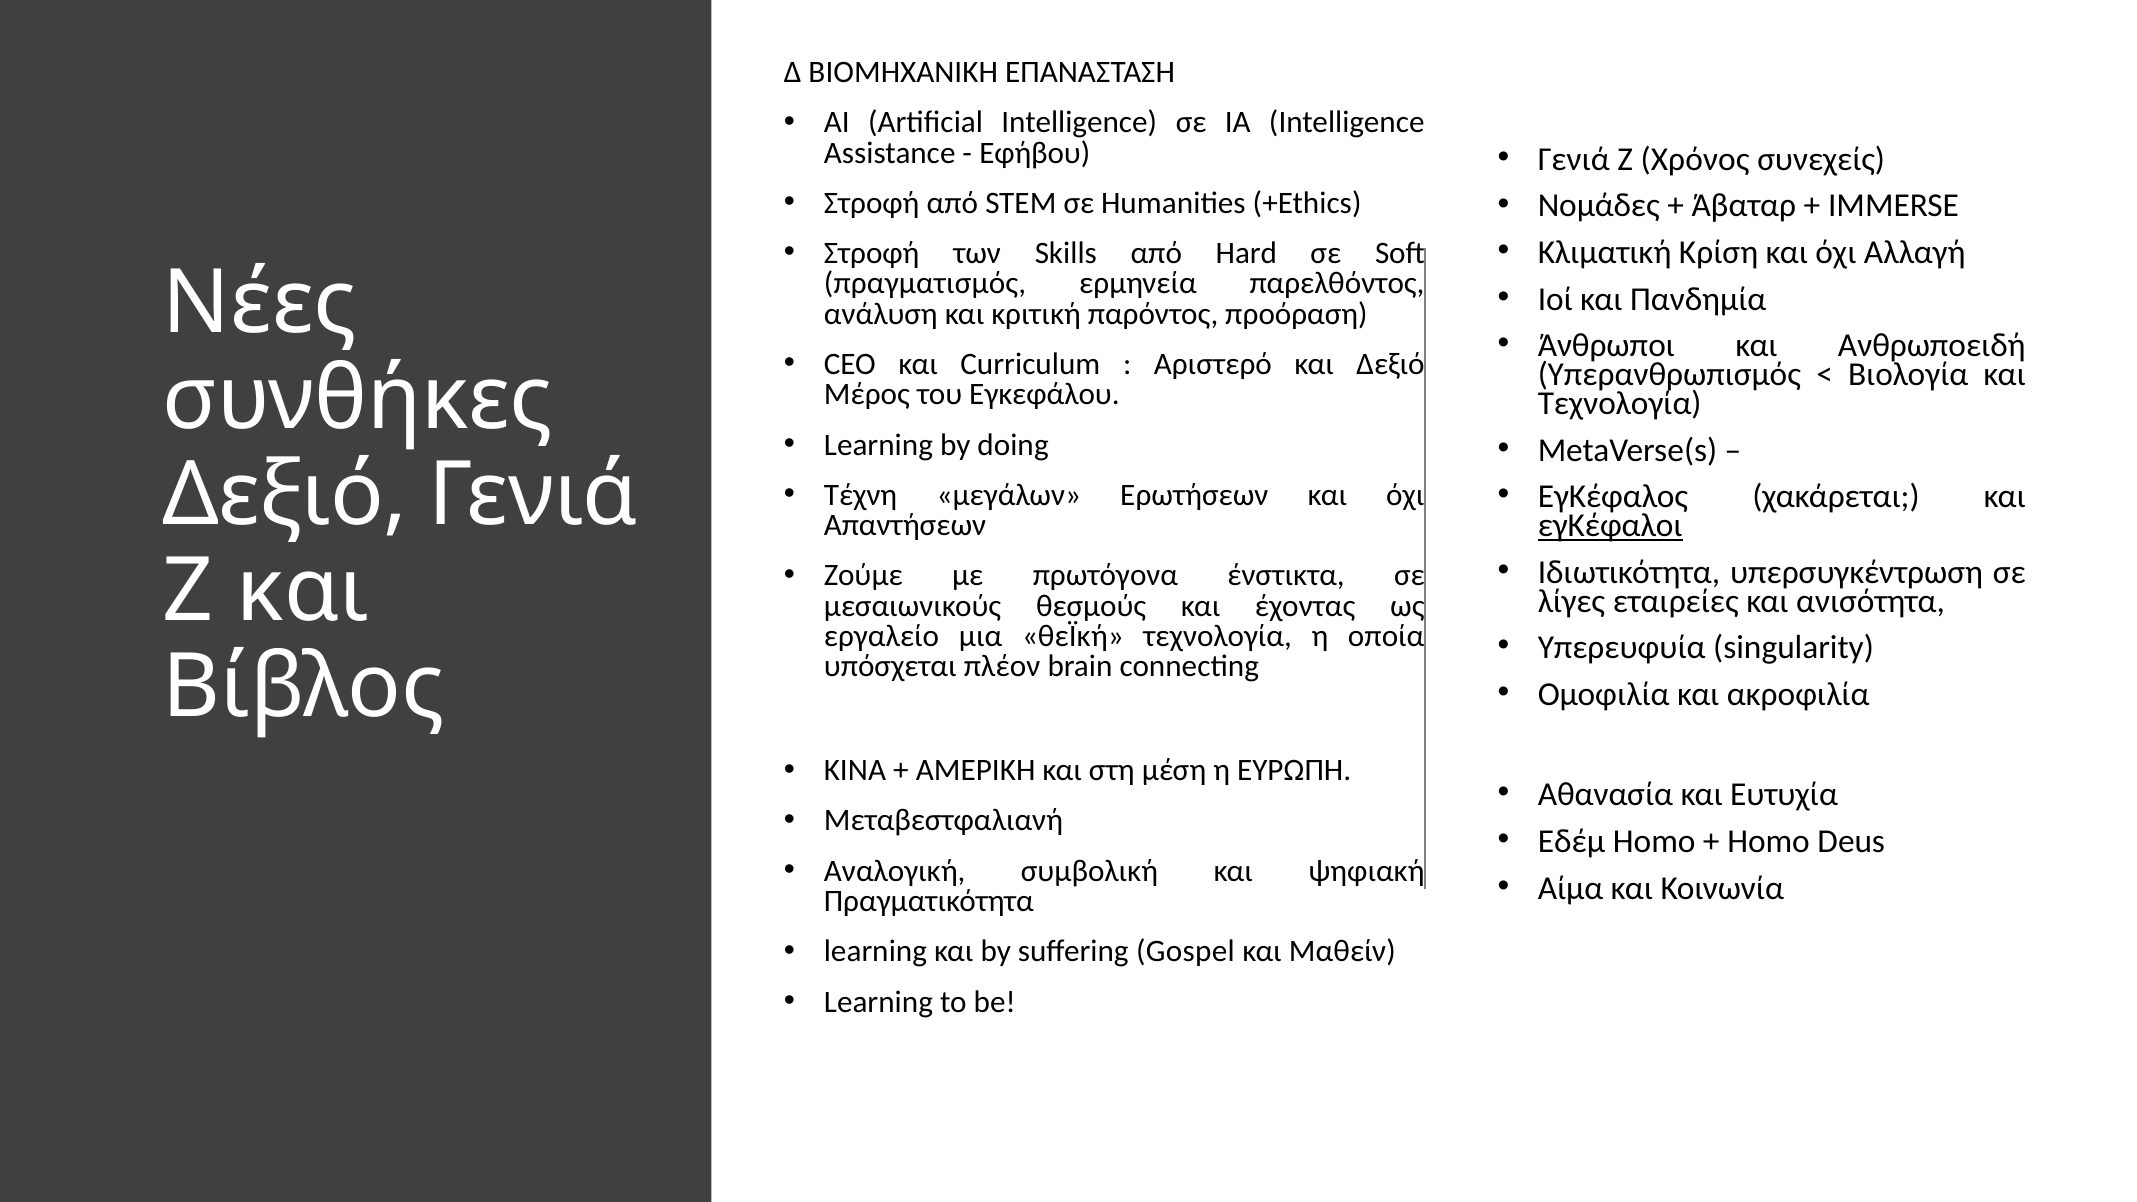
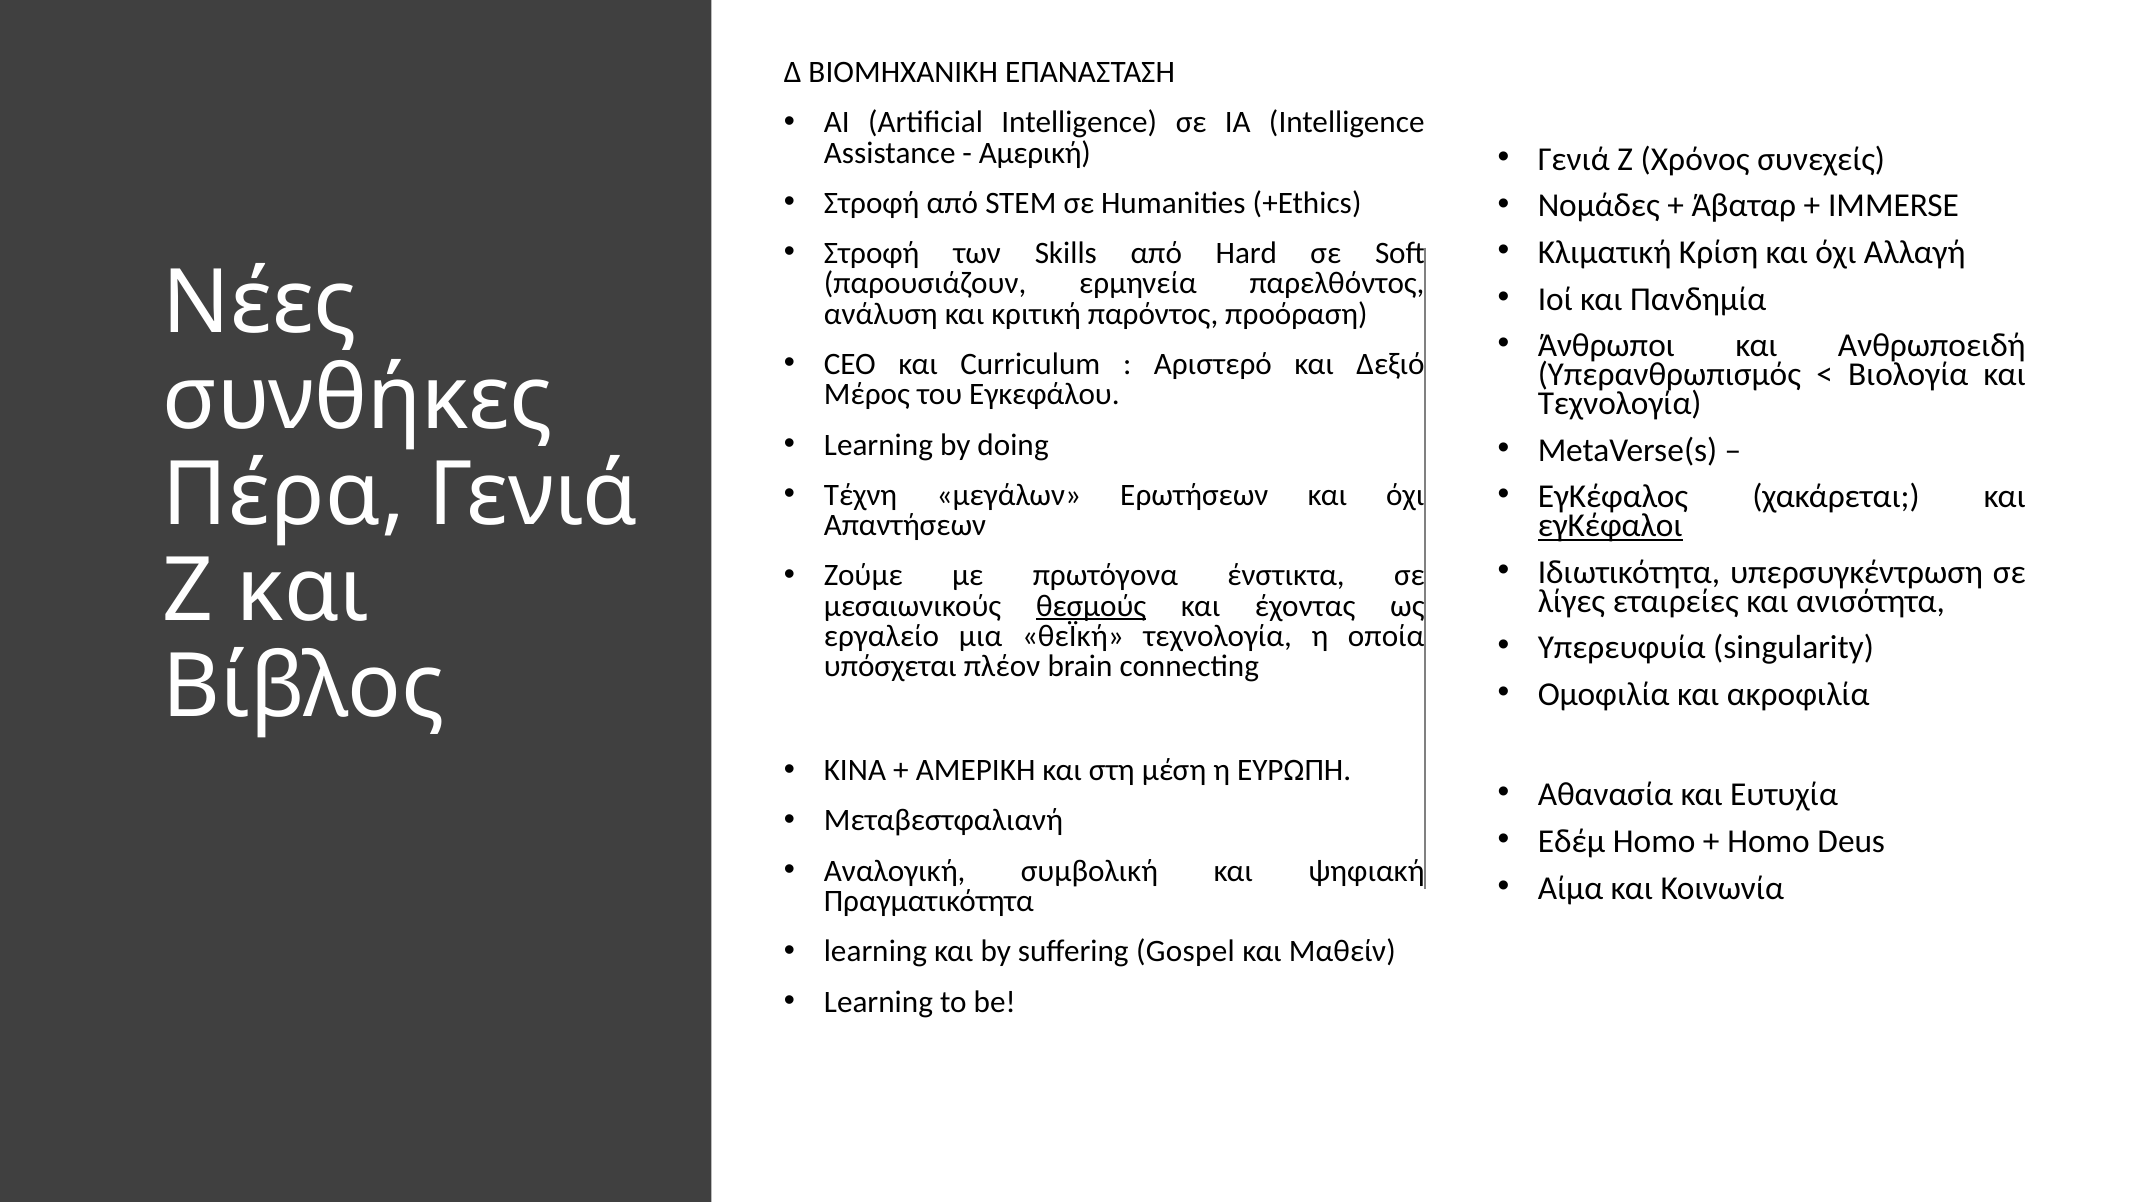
Εφήβου: Εφήβου -> Αμερική (1035, 153)
πραγματισμός: πραγματισμός -> παρουσιάζουν (925, 284)
Δεξιό: Δεξιό -> Πέρα (284, 495)
θεσμούς underline: none -> present (1091, 606)
